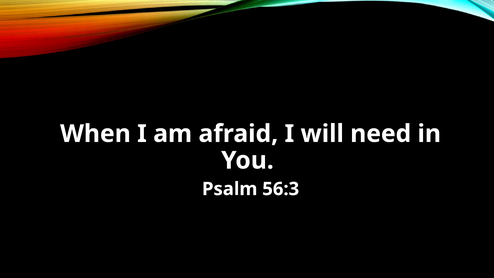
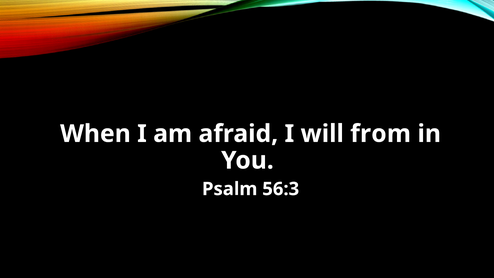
need: need -> from (381, 134)
